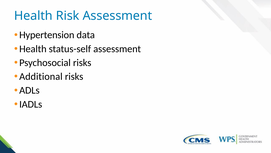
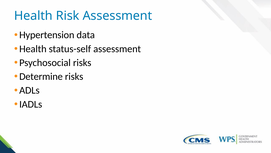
Additional: Additional -> Determine (41, 76)
